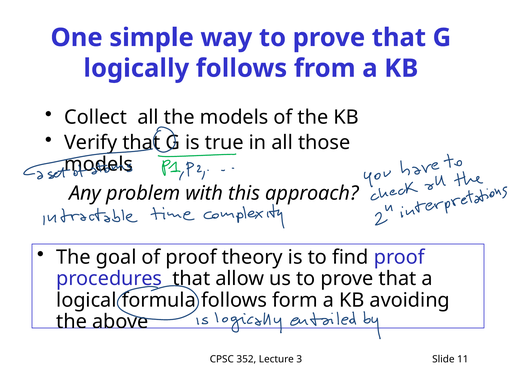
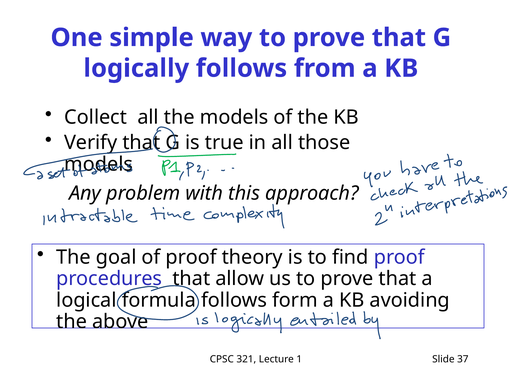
352: 352 -> 321 (246, 359)
3: 3 -> 1 (299, 359)
11: 11 -> 37 (463, 359)
